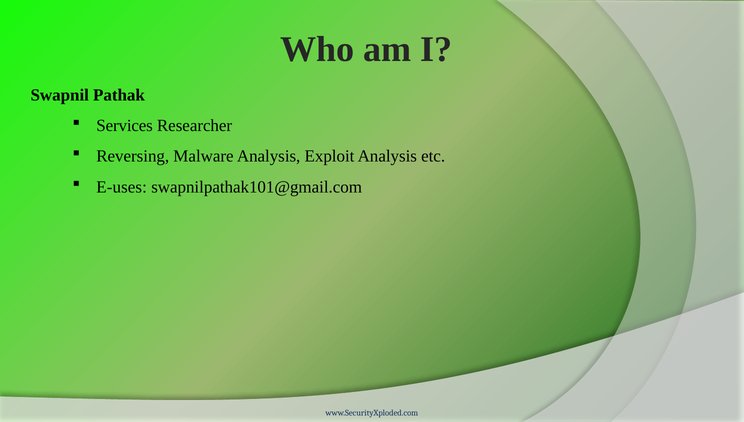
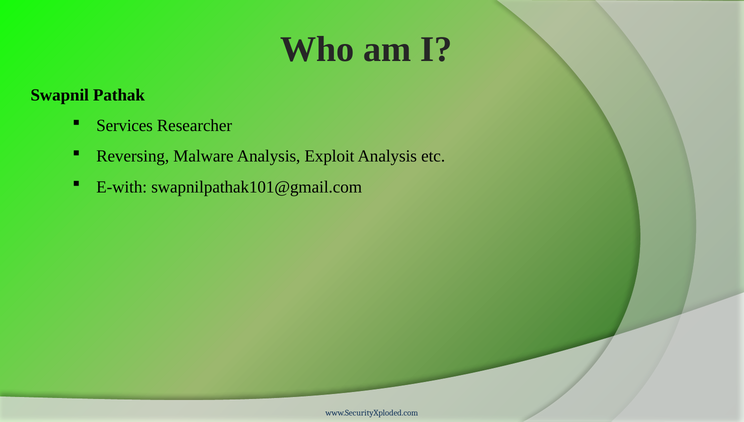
E-uses: E-uses -> E-with (122, 187)
